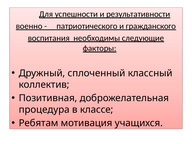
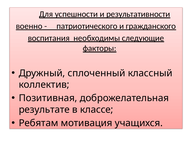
процедура: процедура -> результате (44, 110)
